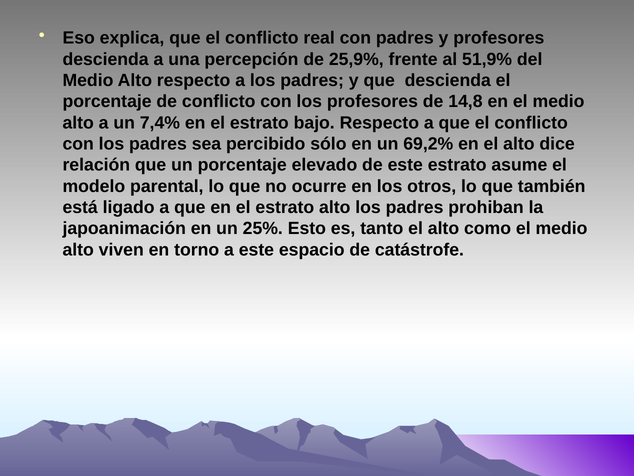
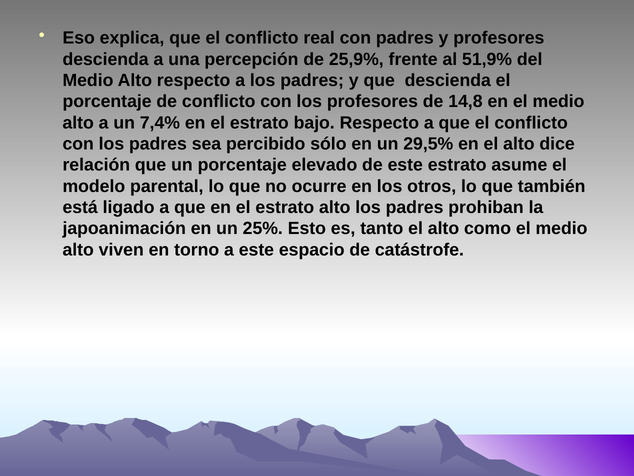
69,2%: 69,2% -> 29,5% (428, 144)
